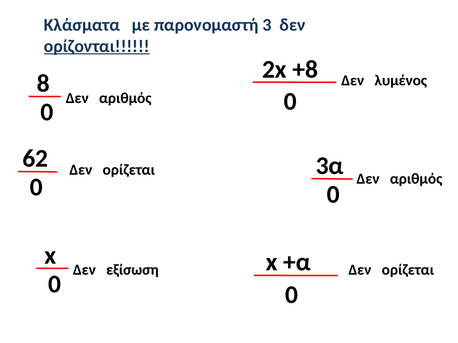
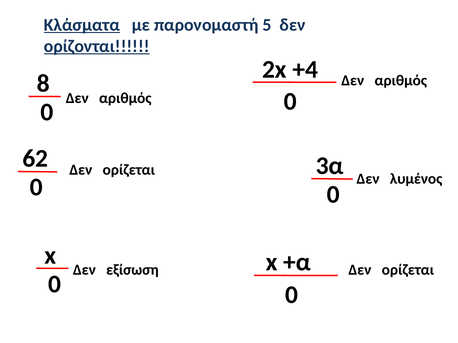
Κλάσματα underline: none -> present (82, 25)
3: 3 -> 5 (267, 25)
+8: +8 -> +4 (305, 69)
λυμένος: λυμένος -> αριθμός (401, 80)
αριθμός: αριθμός -> λυμένος (416, 179)
